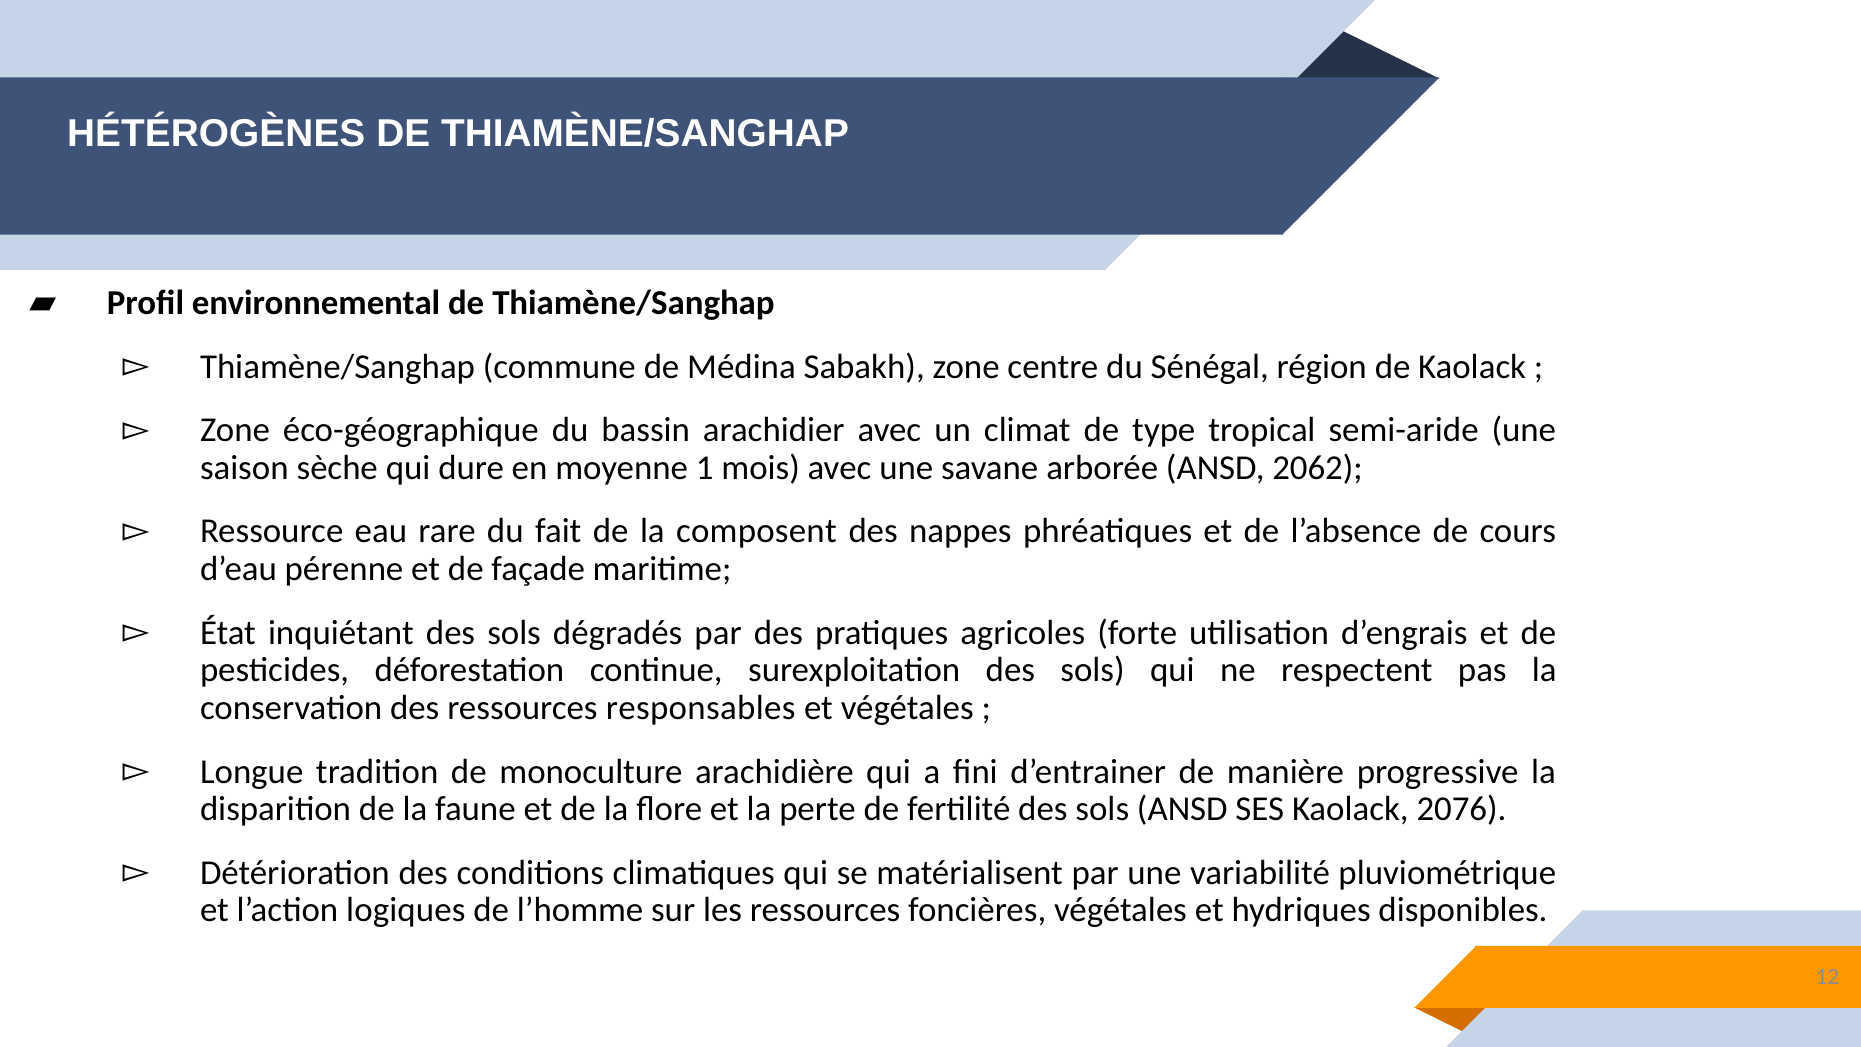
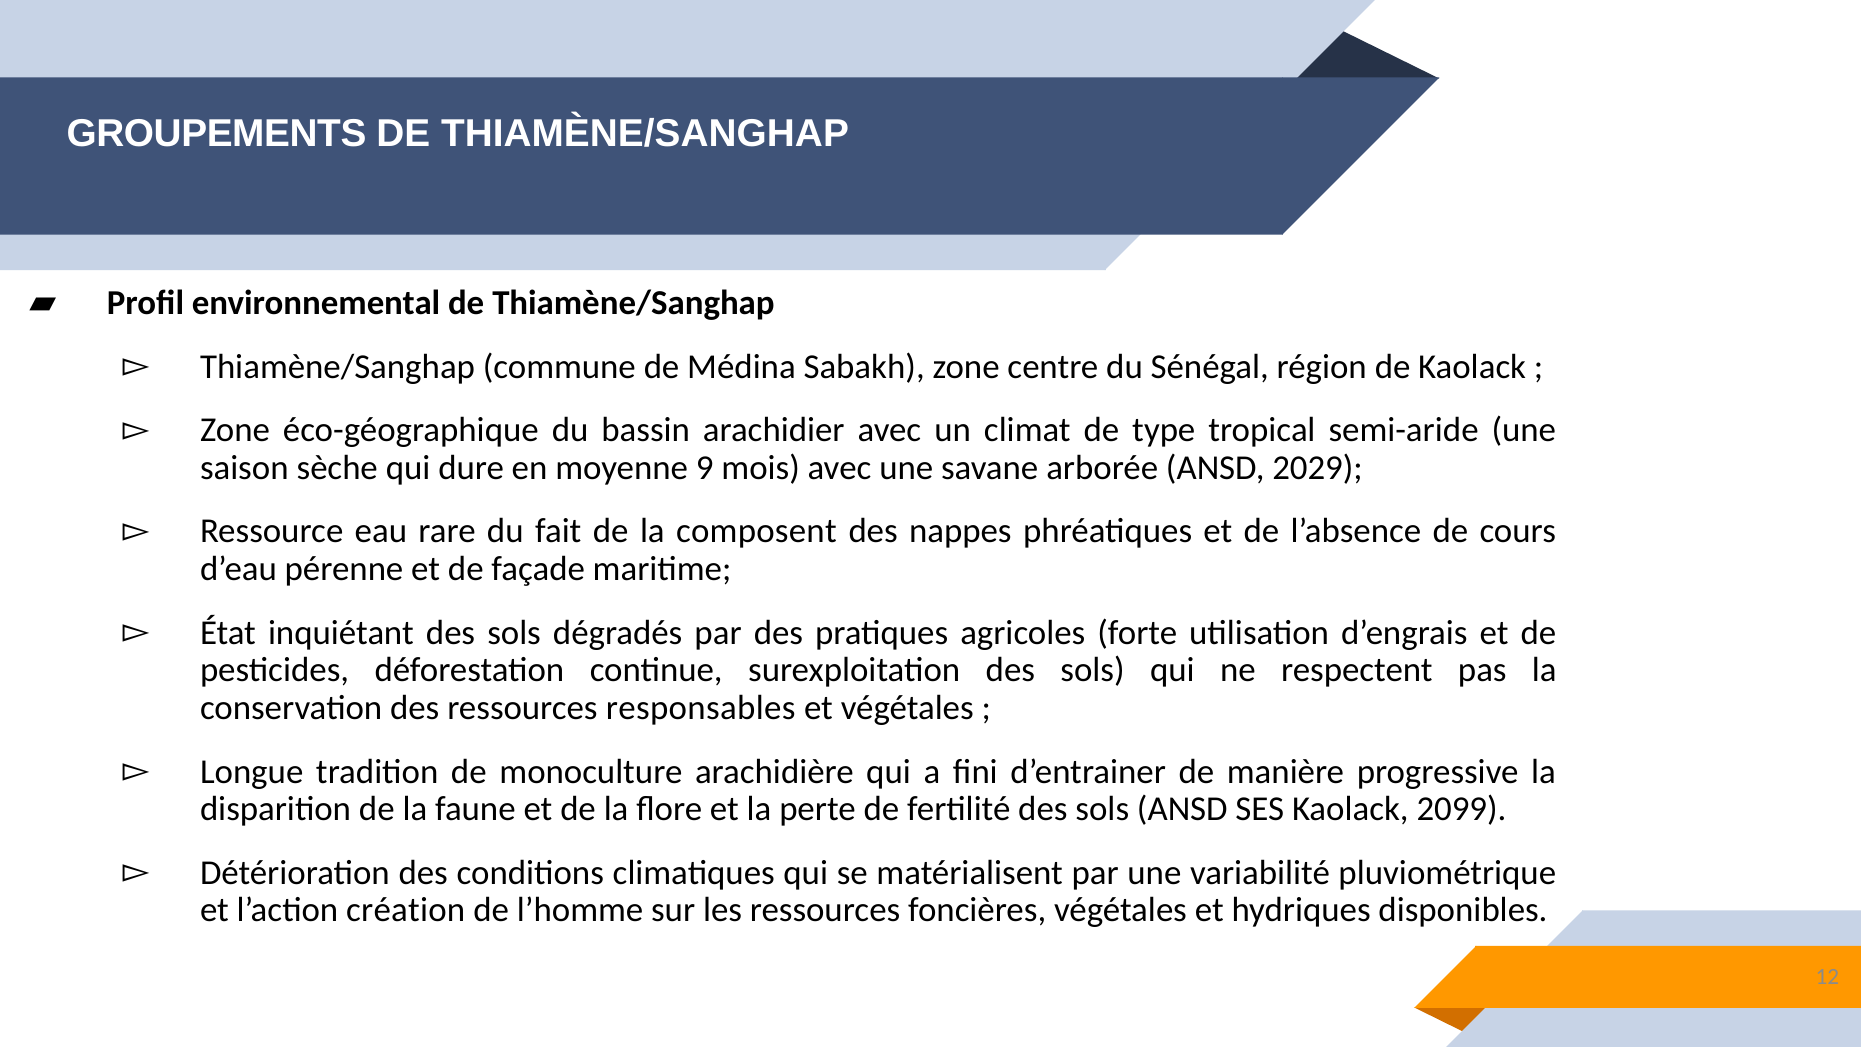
HÉTÉROGÈNES: HÉTÉROGÈNES -> GROUPEMENTS (216, 134)
1: 1 -> 9 (705, 468)
2062: 2062 -> 2029 (1317, 468)
2076: 2076 -> 2099 (1461, 809)
logiques: logiques -> création (406, 910)
